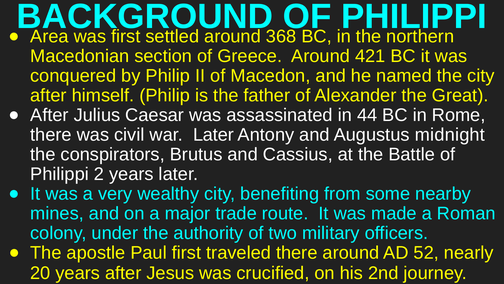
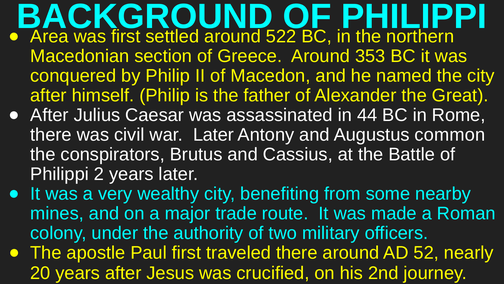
368: 368 -> 522 (281, 36)
421: 421 -> 353 (370, 56)
midnight: midnight -> common (450, 135)
